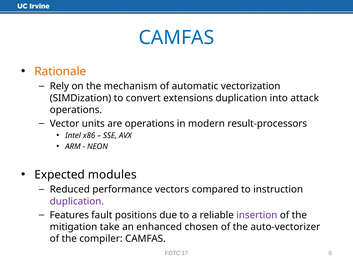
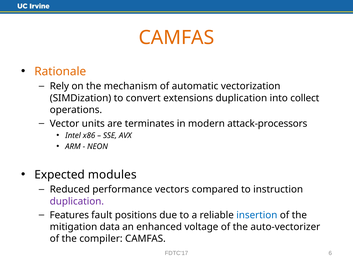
CAMFAS colour: blue -> orange (177, 38)
attack: attack -> collect (305, 98)
are operations: operations -> terminates (150, 123)
result-processors: result-processors -> attack-processors (267, 123)
insertion colour: purple -> blue (257, 215)
take: take -> data (110, 227)
chosen: chosen -> voltage (201, 227)
